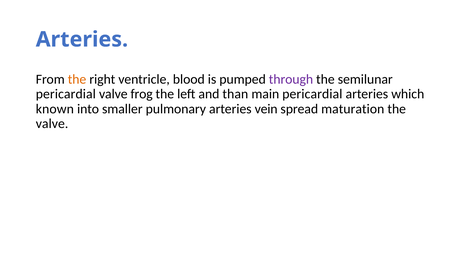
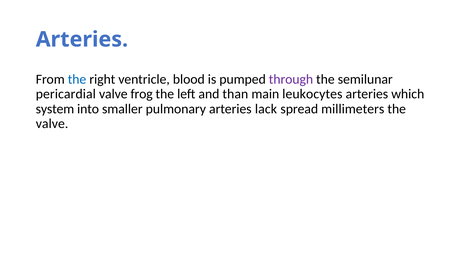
the colour: orange -> blue (77, 79)
main pericardial: pericardial -> leukocytes (312, 94)
known: known -> system (55, 109)
vein: vein -> lack (266, 109)
maturation: maturation -> millimeters (353, 109)
